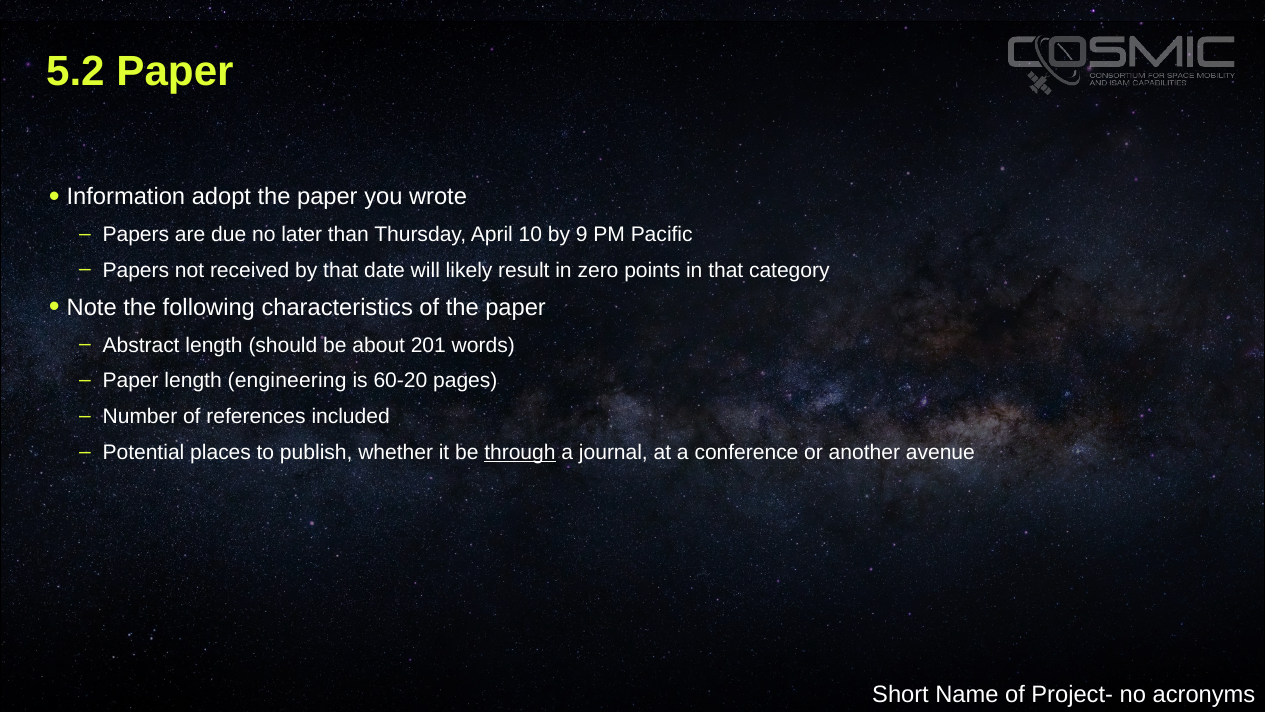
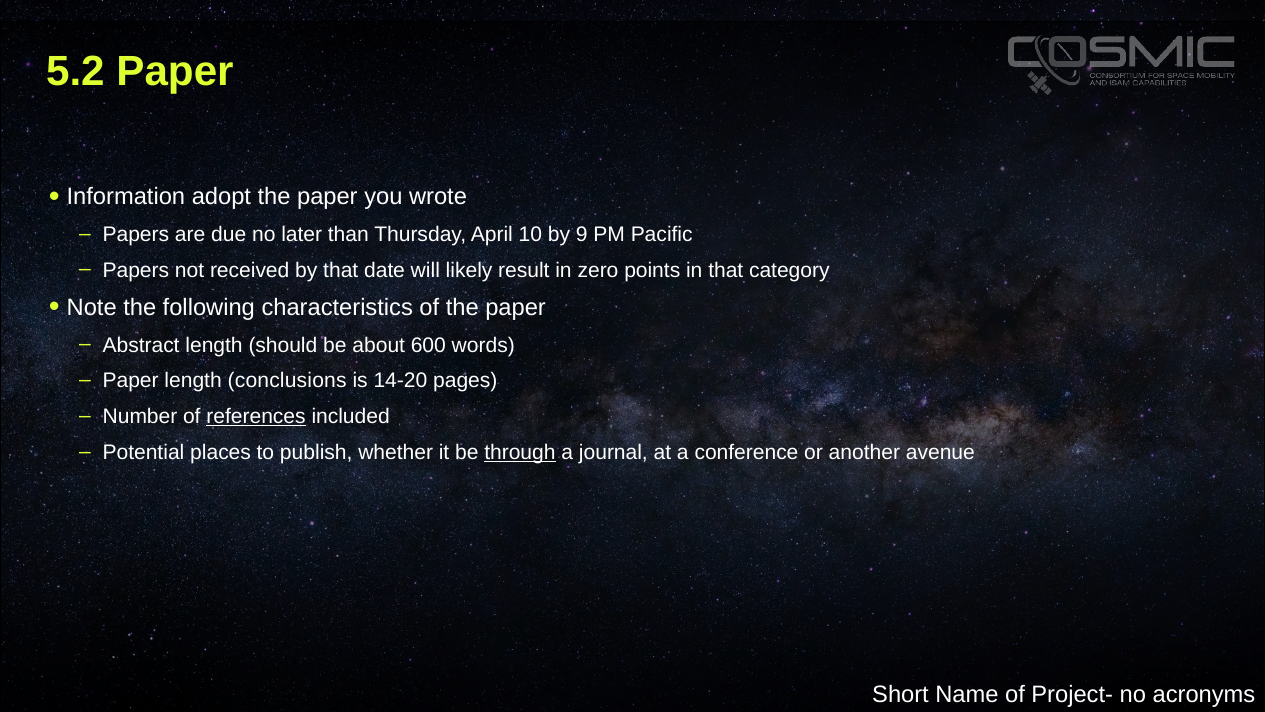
201: 201 -> 600 (428, 345)
engineering: engineering -> conclusions (287, 381)
60-20: 60-20 -> 14-20 (400, 381)
references underline: none -> present (256, 416)
